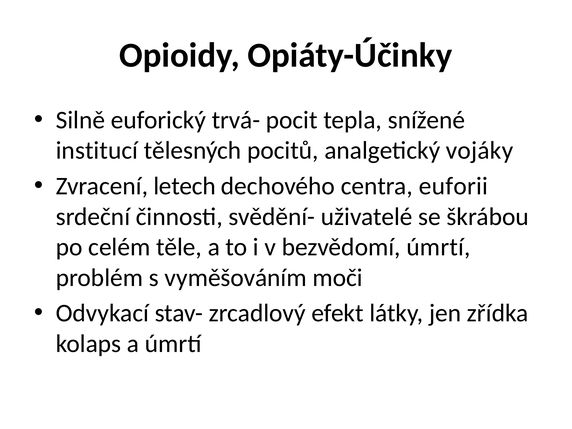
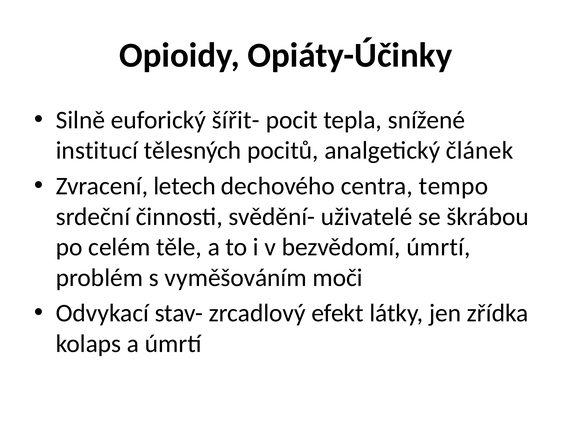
trvá-: trvá- -> šířit- (236, 120)
vojáky: vojáky -> článek (480, 151)
euforii: euforii -> tempo (454, 186)
